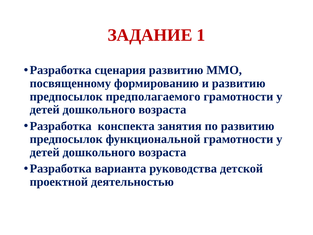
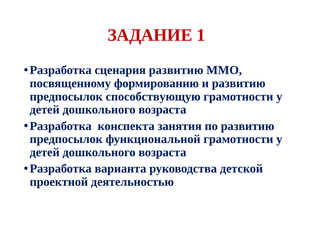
предполагаемого: предполагаемого -> способствующую (153, 96)
